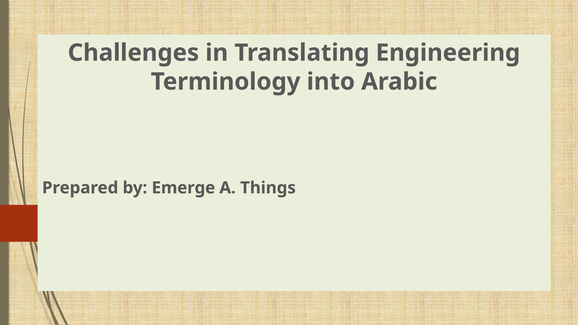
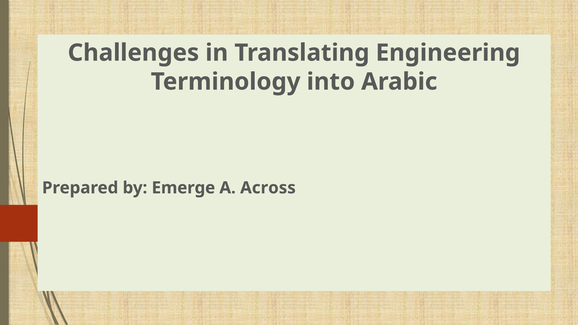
Things: Things -> Across (268, 188)
